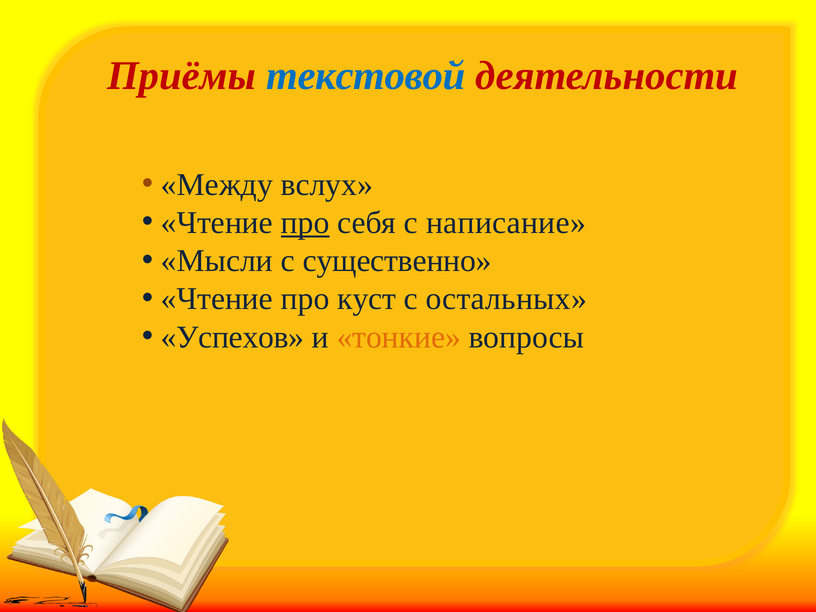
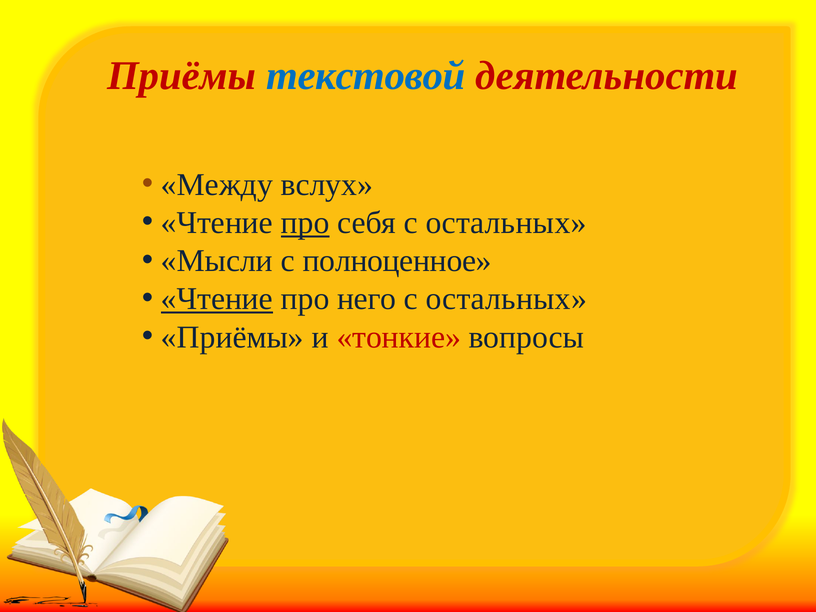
себя с написание: написание -> остальных (506, 223)
существенно: существенно -> полноценное (397, 261)
Чтение underline: none -> present (217, 299)
куст: куст -> него (367, 299)
Успехов: Успехов -> Приёмы (232, 337)
тонкие colour: orange -> red (399, 337)
